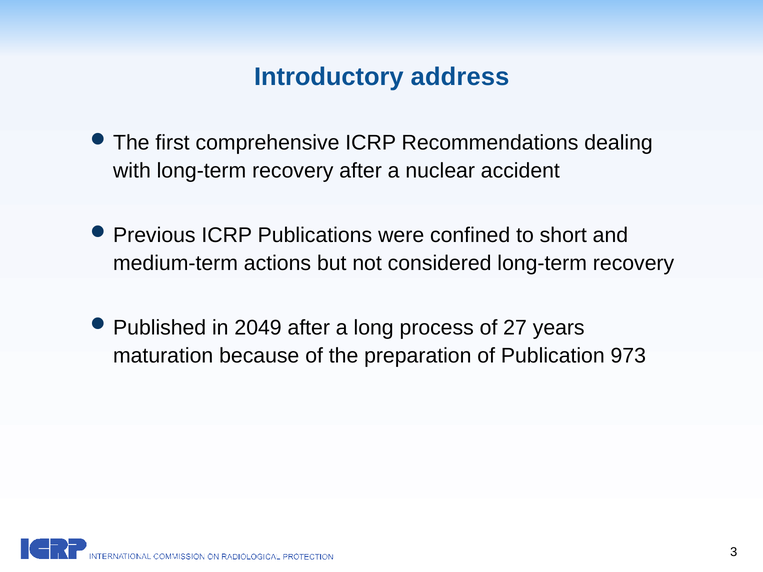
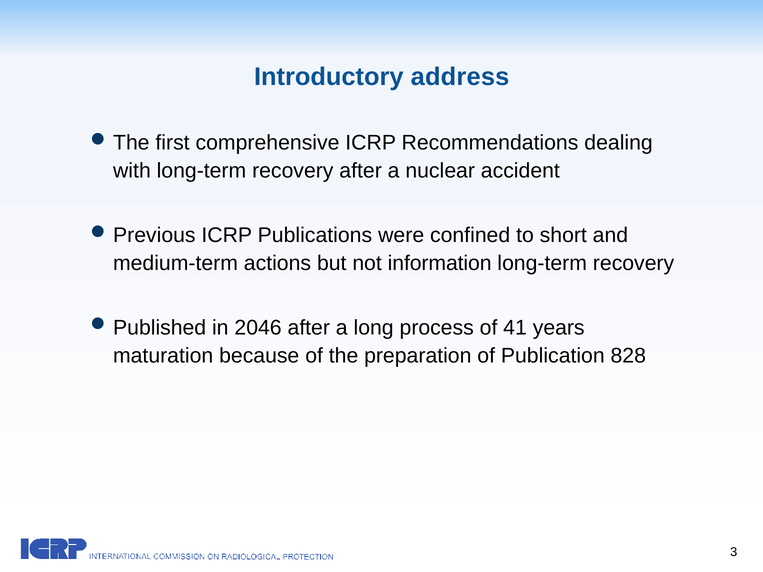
considered: considered -> information (440, 263)
2049: 2049 -> 2046 (258, 328)
27: 27 -> 41 (515, 328)
973: 973 -> 828 (628, 356)
